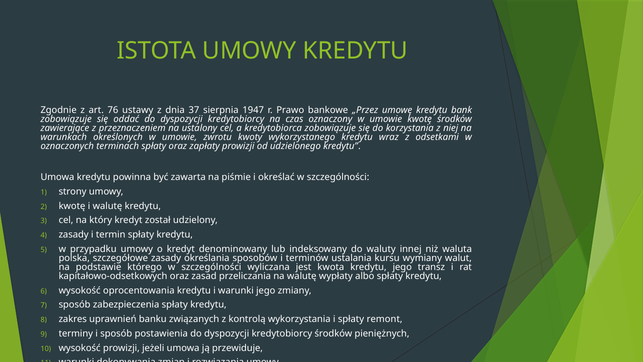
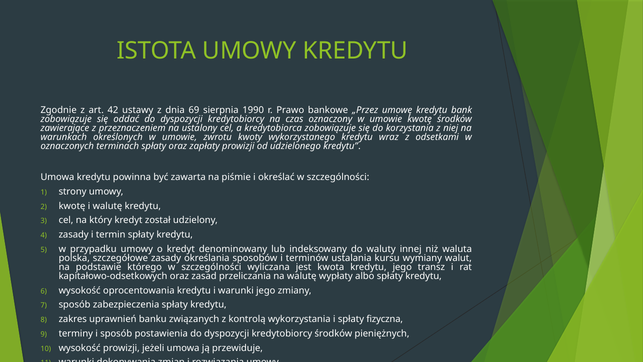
76: 76 -> 42 (113, 110)
37: 37 -> 69 (194, 110)
1947: 1947 -> 1990 (253, 110)
remont: remont -> fizyczna (385, 319)
